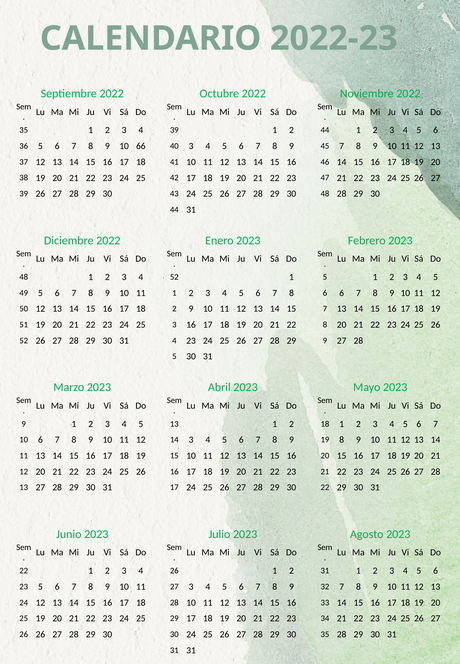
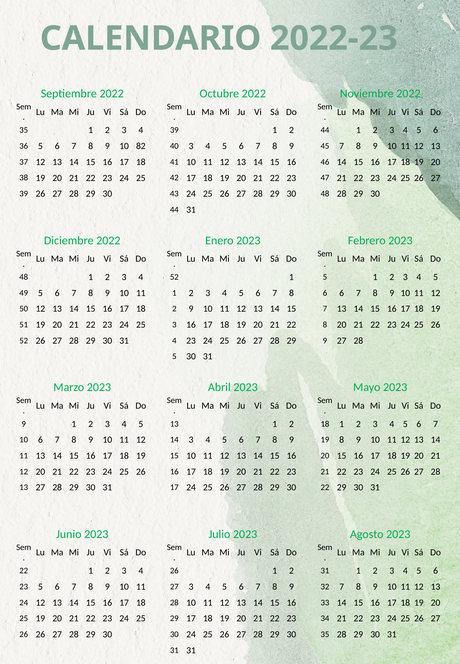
66: 66 -> 82 (141, 146)
